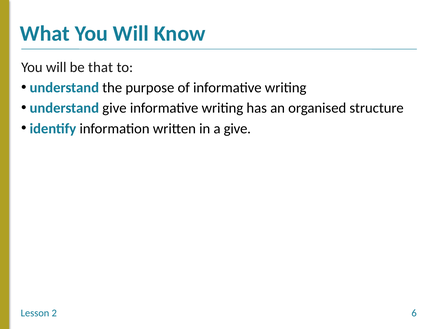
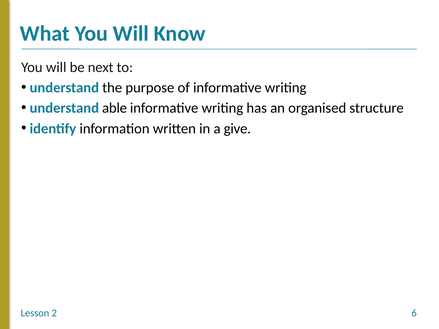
that: that -> next (101, 67)
understand give: give -> able (115, 108)
